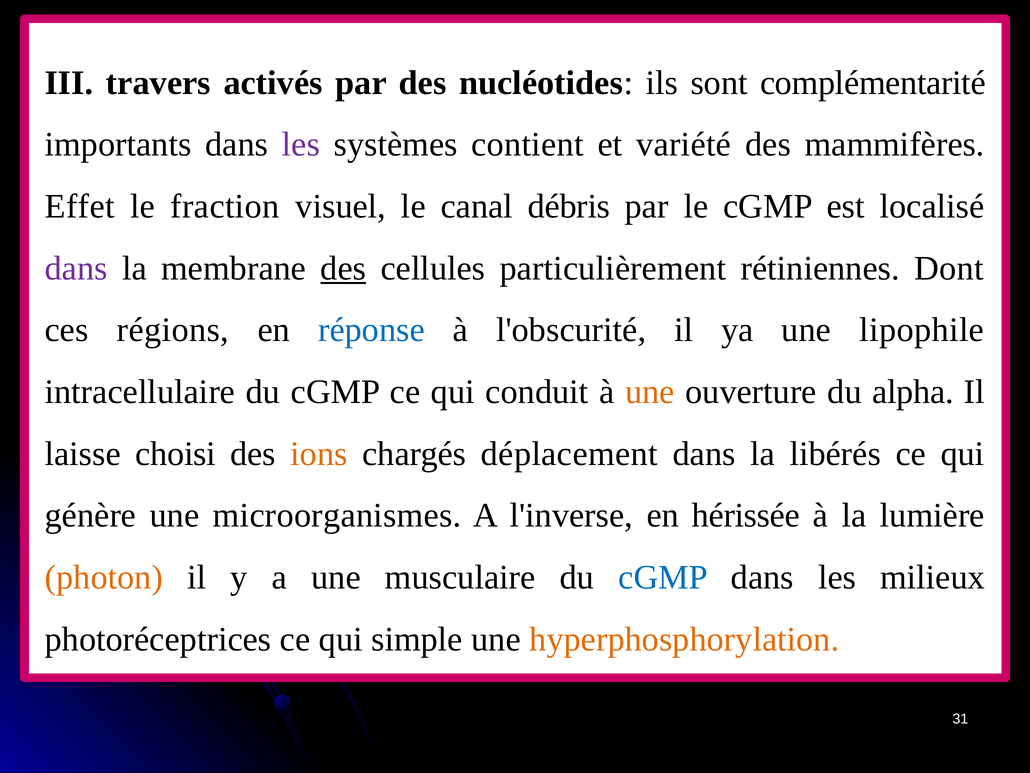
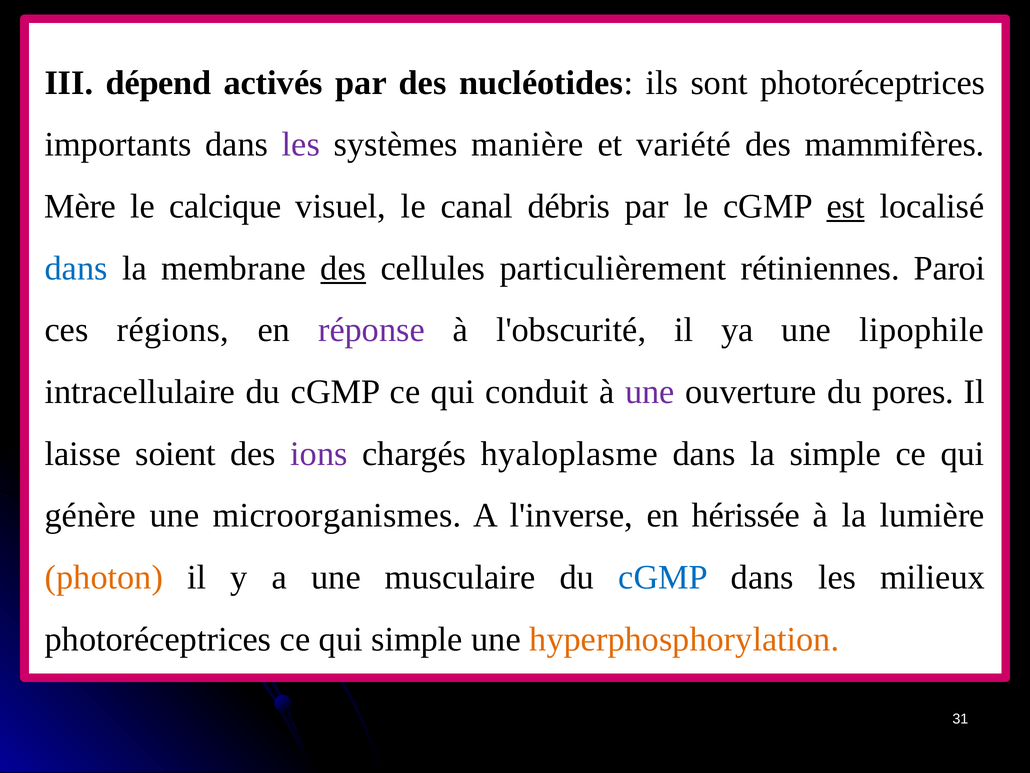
travers: travers -> dépend (159, 83)
sont complémentarité: complémentarité -> photoréceptrices (873, 83)
contient: contient -> manière (527, 144)
Effet: Effet -> Mère (80, 206)
fraction: fraction -> calcique (225, 206)
est underline: none -> present (846, 206)
dans colour: purple -> blue (76, 268)
Dont: Dont -> Paroi (949, 268)
réponse colour: blue -> purple (372, 330)
une colour: orange -> purple (650, 392)
alpha: alpha -> pores (913, 392)
choisi: choisi -> soient (176, 453)
ions colour: orange -> purple (319, 453)
déplacement: déplacement -> hyaloplasme (569, 453)
la libérés: libérés -> simple (835, 453)
